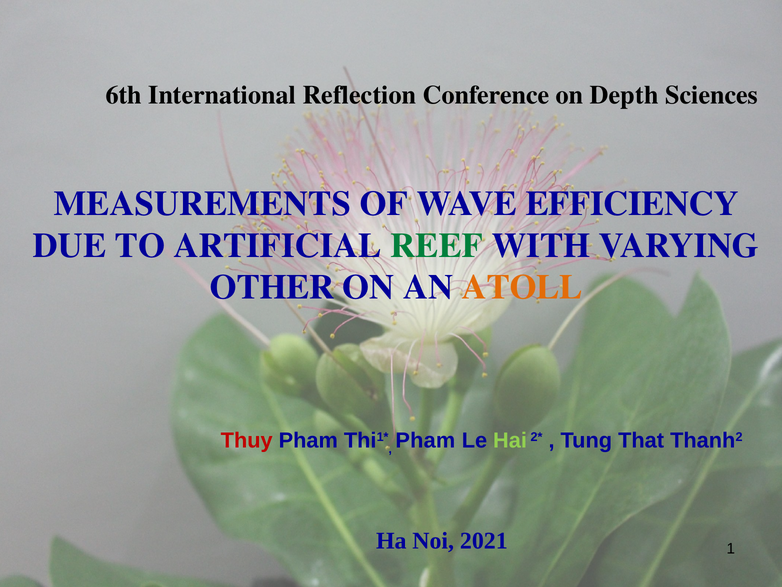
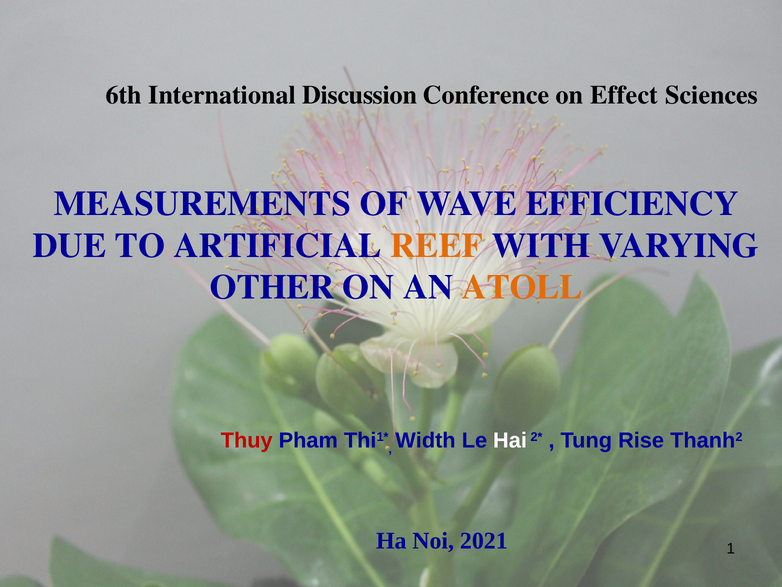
Reflection: Reflection -> Discussion (360, 95)
Depth: Depth -> Effect (624, 95)
REEF colour: green -> orange (437, 245)
Pham: Pham -> Width (426, 440)
Hai colour: light green -> white (510, 440)
That: That -> Rise (641, 440)
